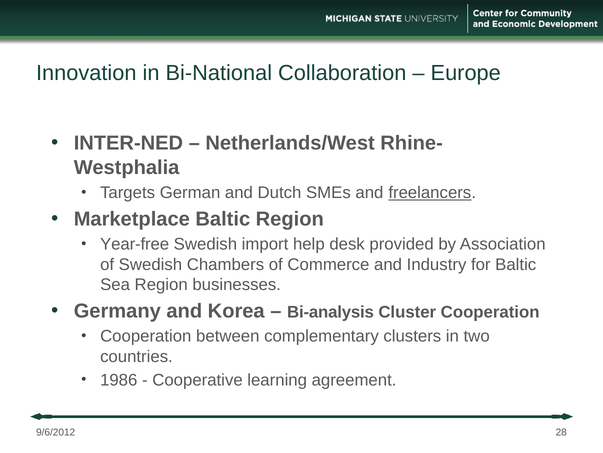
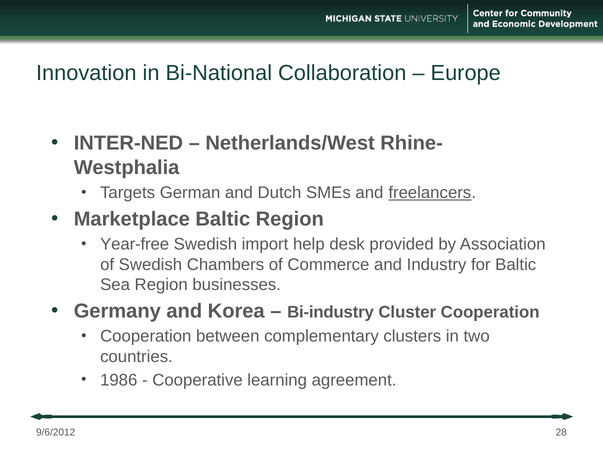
Bi-analysis: Bi-analysis -> Bi-industry (330, 312)
